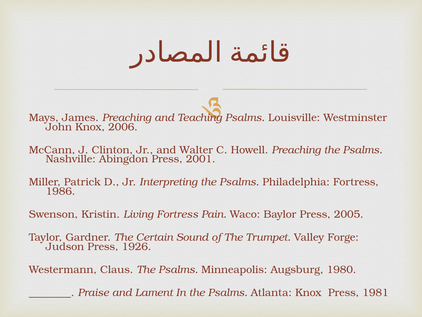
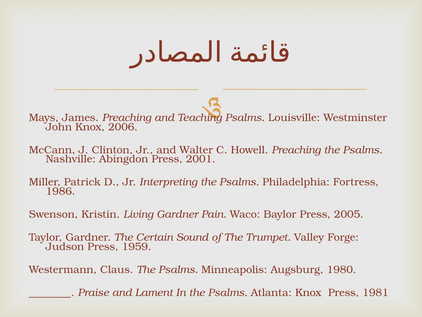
Living Fortress: Fortress -> Gardner (177, 214)
1926: 1926 -> 1959 (137, 246)
